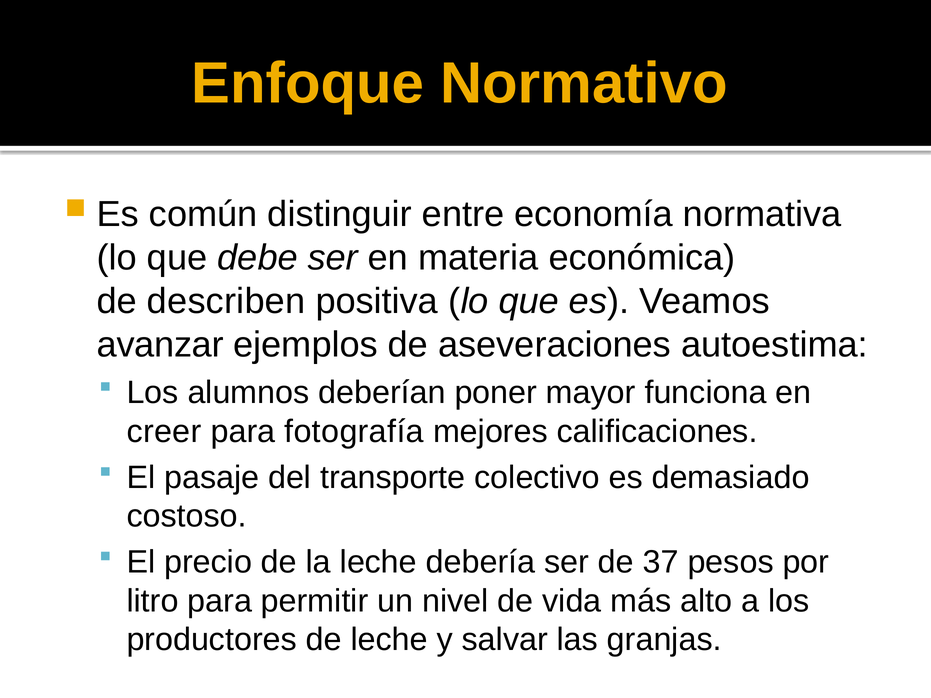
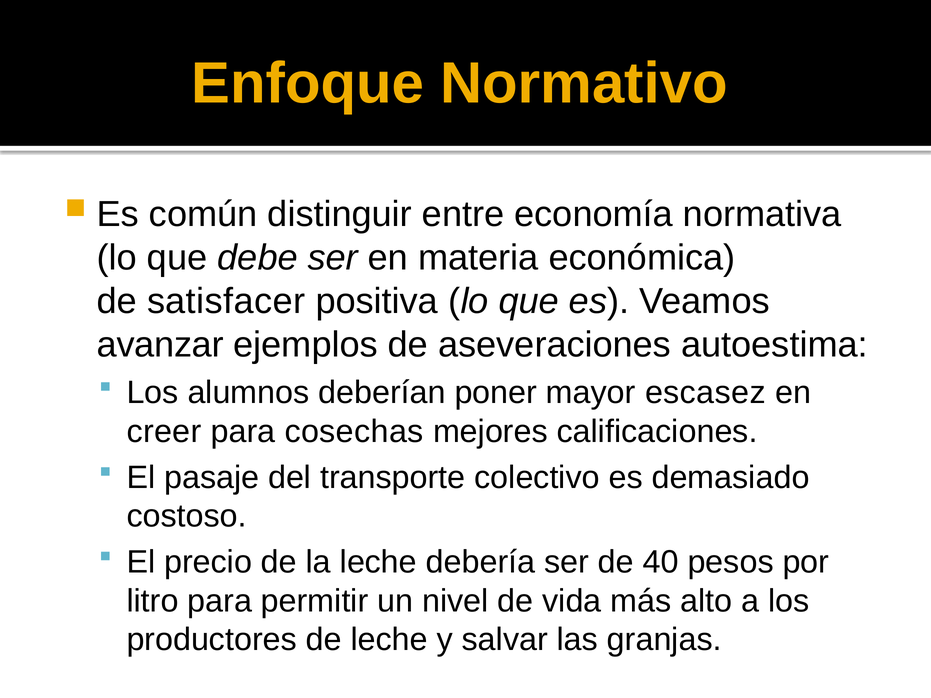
describen: describen -> satisfacer (226, 301)
funciona: funciona -> escasez (705, 393)
fotografía: fotografía -> cosechas (354, 432)
37: 37 -> 40 (661, 562)
